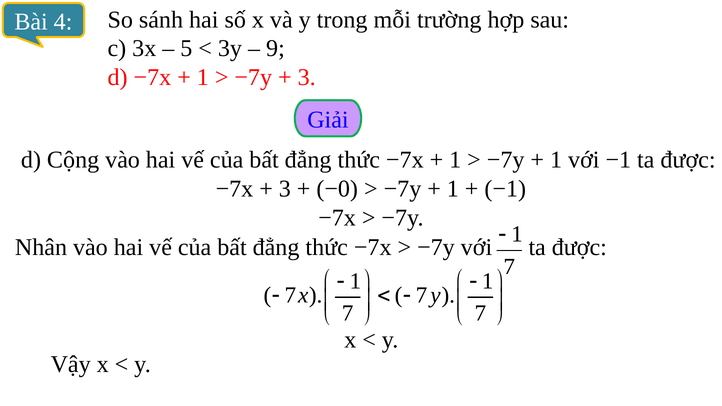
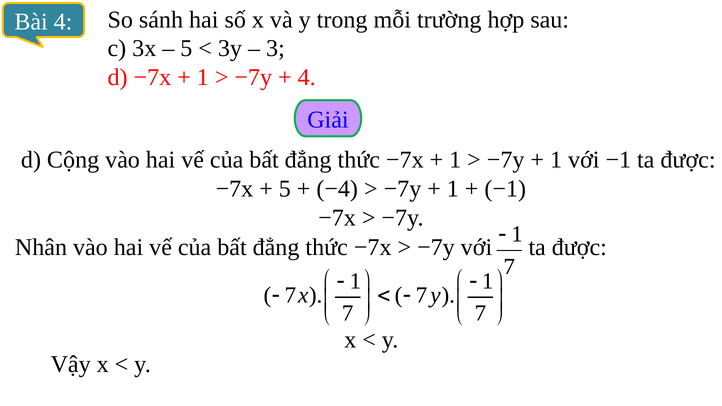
9: 9 -> 3 (275, 49)
3: 3 -> 4 (307, 77)
3: 3 -> 5 (285, 189)
−0: −0 -> −4 (337, 189)
